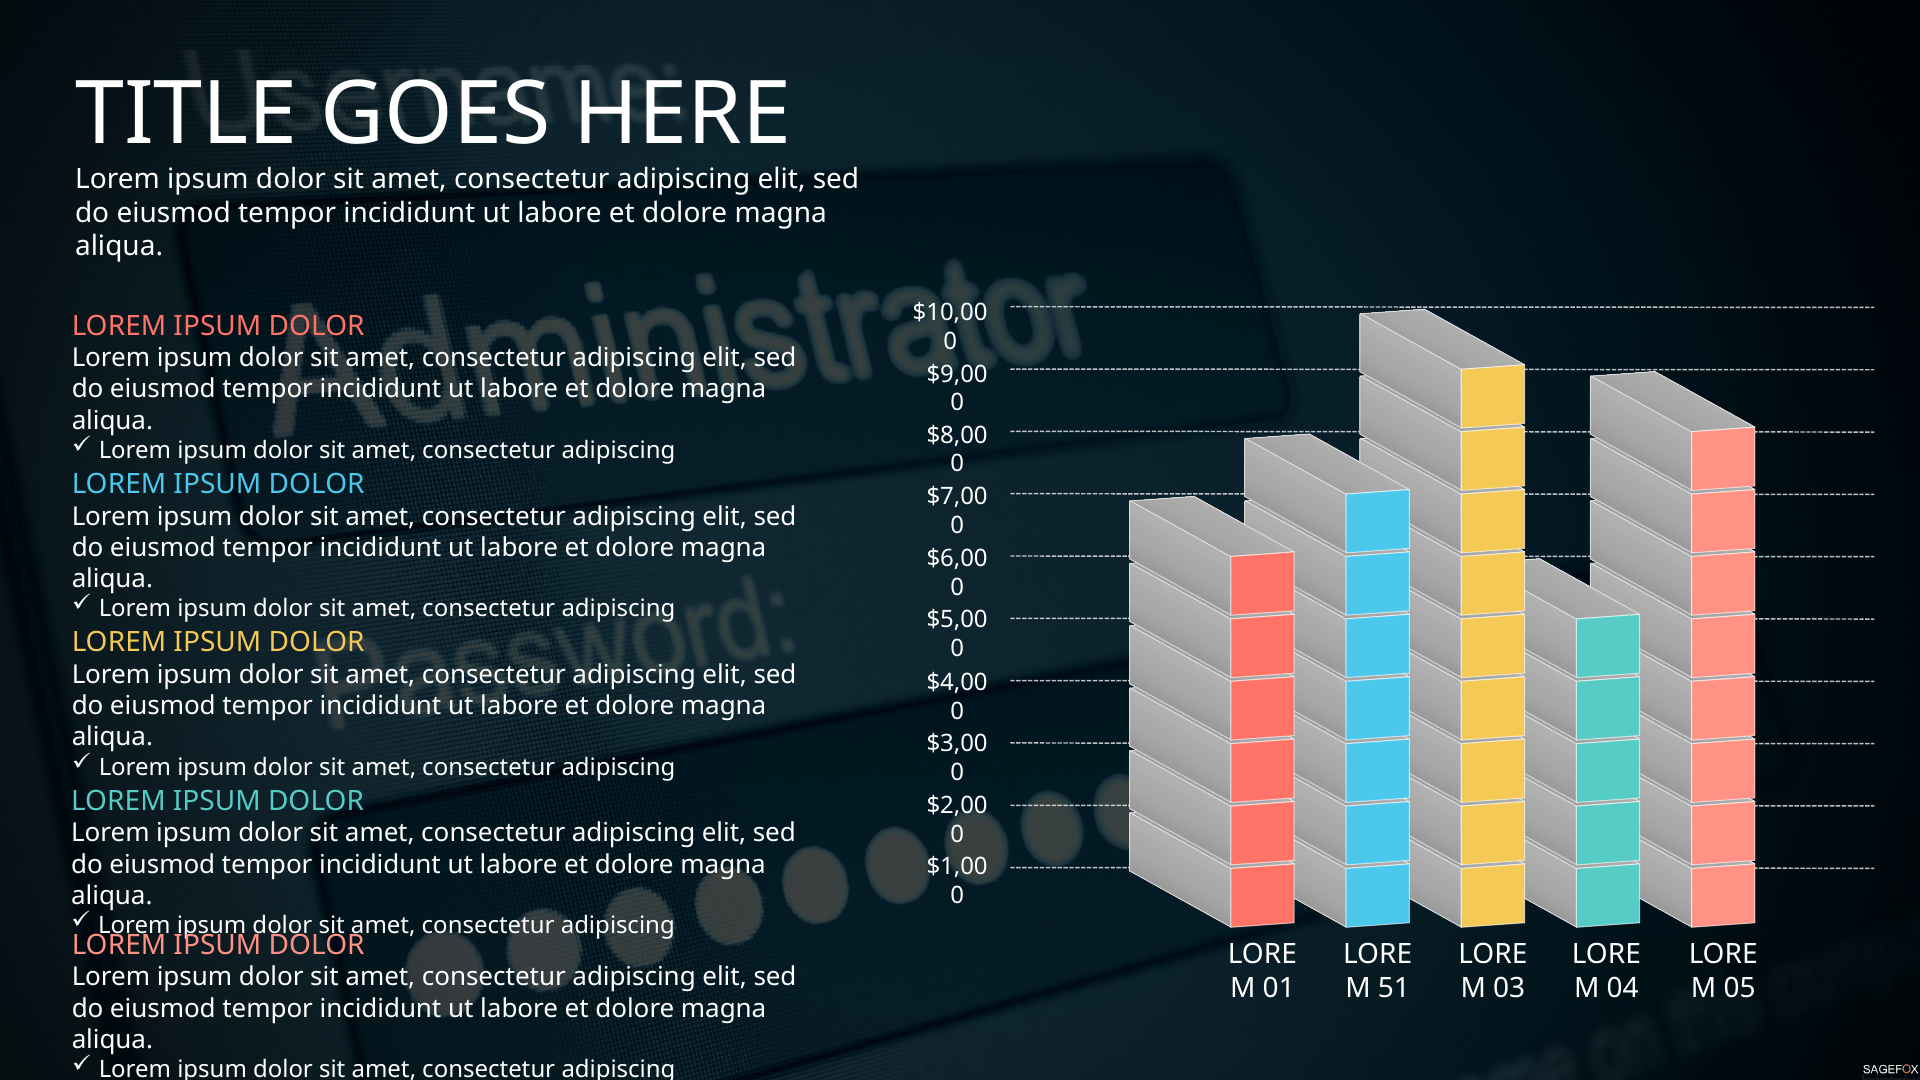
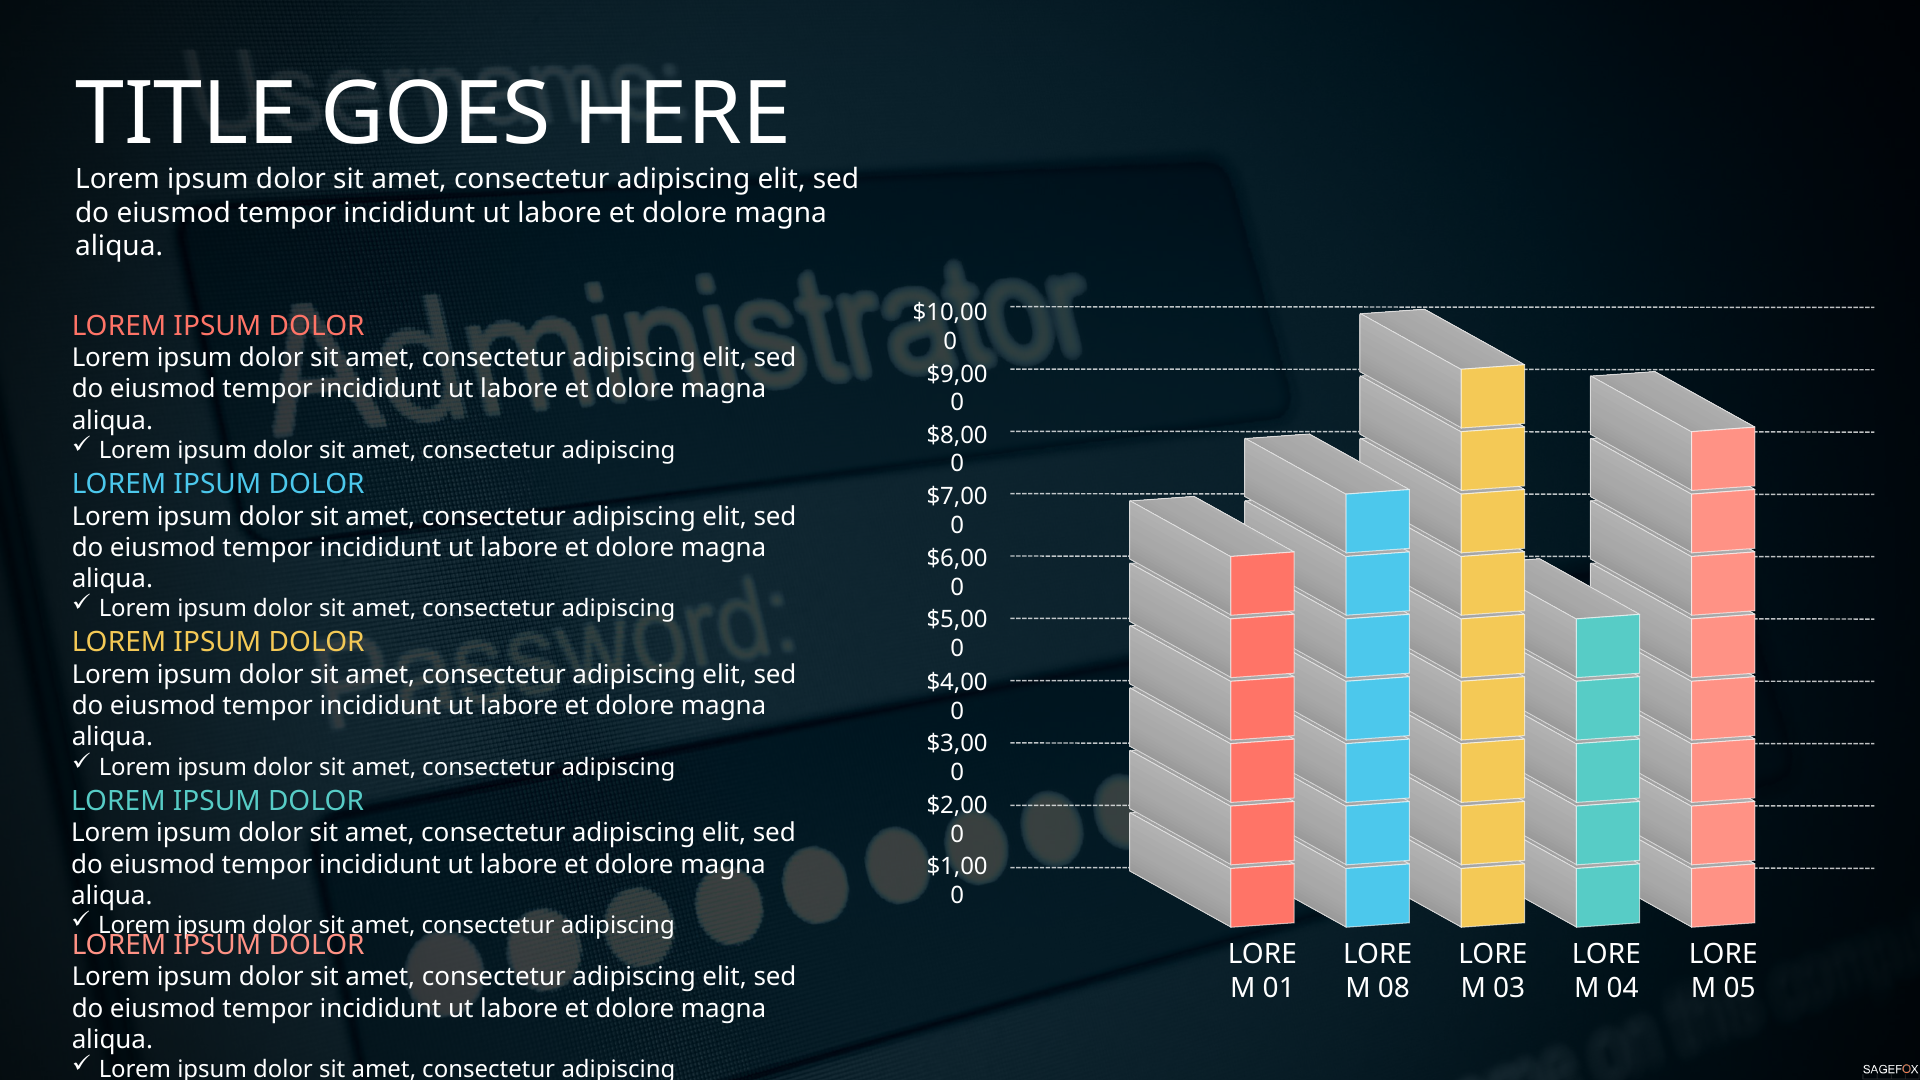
51: 51 -> 08 (1394, 988)
